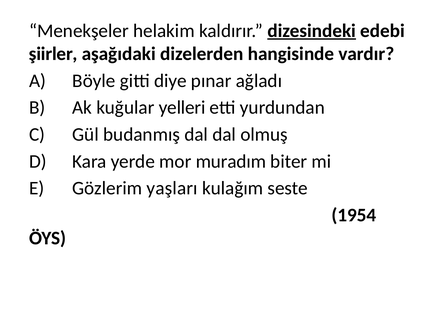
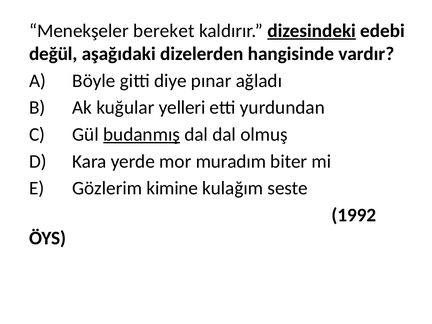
helakim: helakim -> bereket (164, 31)
şiirler: şiirler -> değül (53, 54)
budanmış underline: none -> present (142, 134)
yaşları: yaşları -> kimine (172, 188)
1954: 1954 -> 1992 (354, 215)
